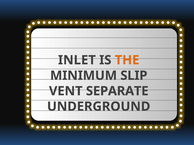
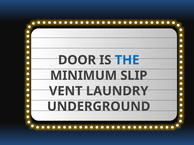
INLET: INLET -> DOOR (77, 60)
THE colour: orange -> blue (127, 60)
SEPARATE: SEPARATE -> LAUNDRY (117, 91)
